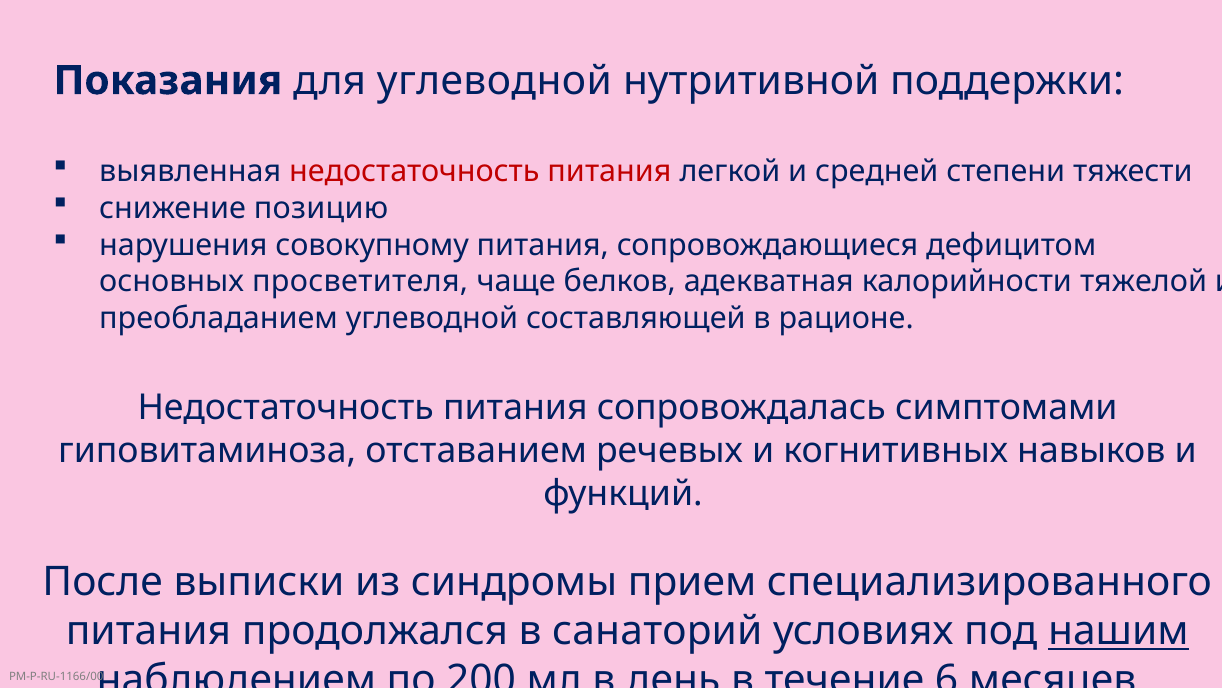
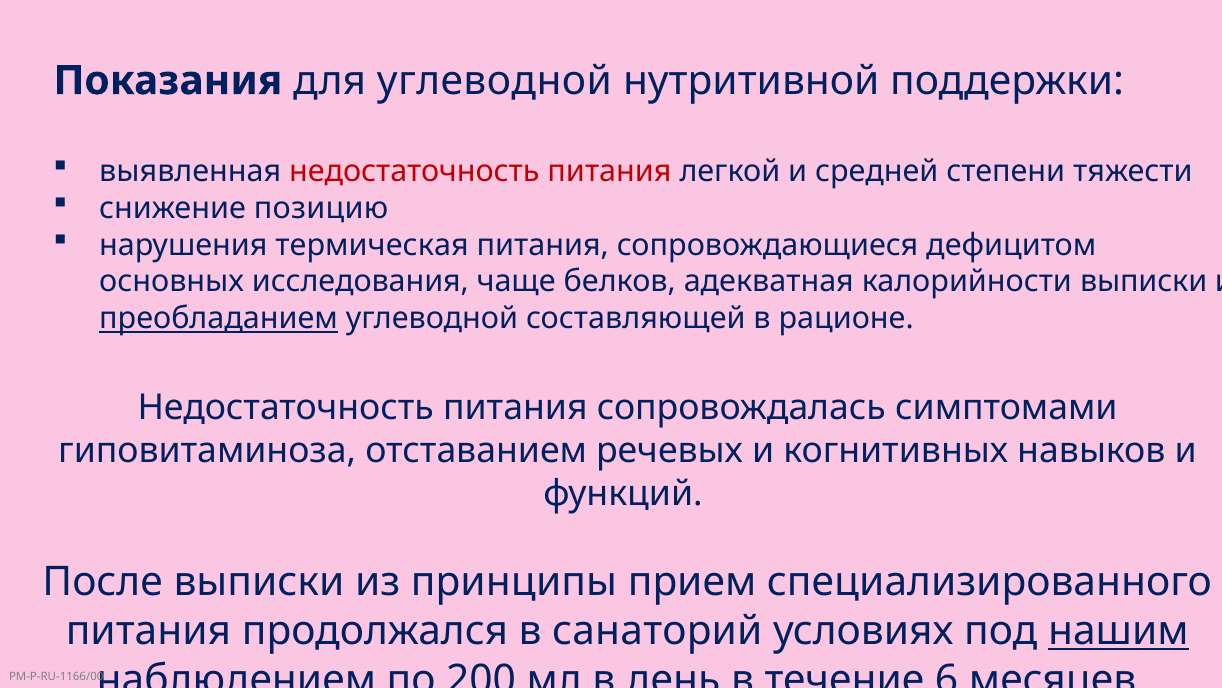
совокупному: совокупному -> термическая (372, 245)
просветителя: просветителя -> исследования (360, 282)
калорийности тяжелой: тяжелой -> выписки (1144, 282)
преобладанием underline: none -> present (219, 318)
синдромы: синдромы -> принципы (514, 582)
